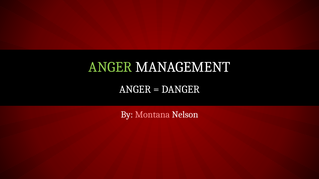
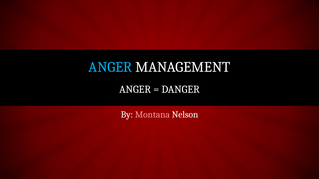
ANGER colour: light green -> light blue (110, 67)
